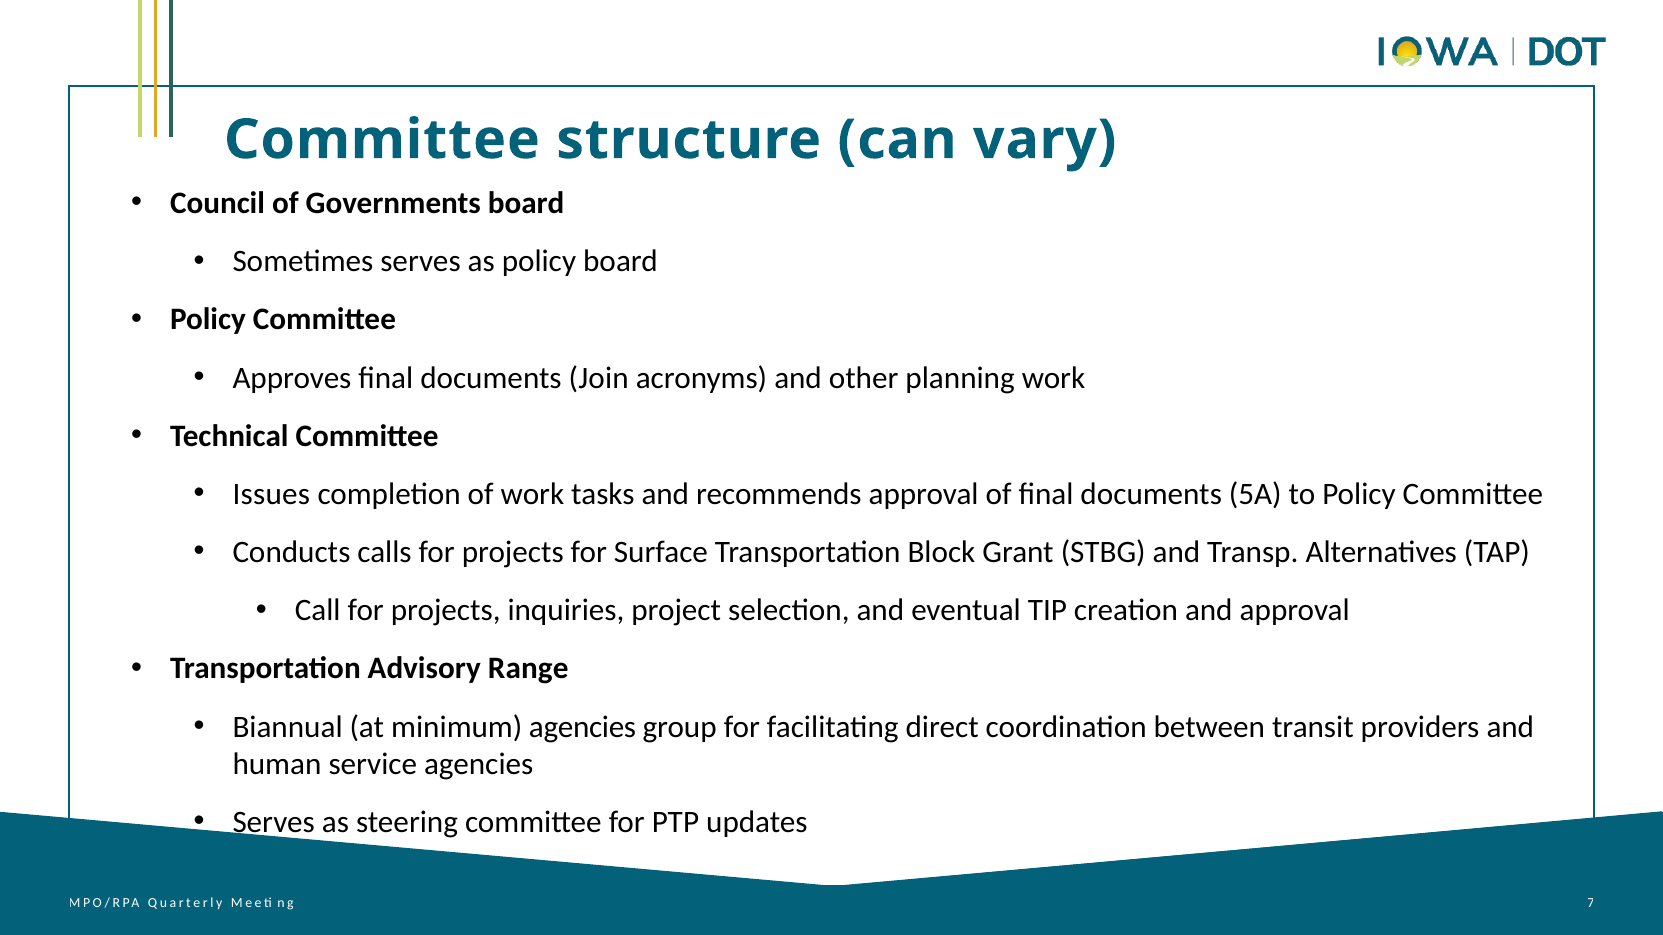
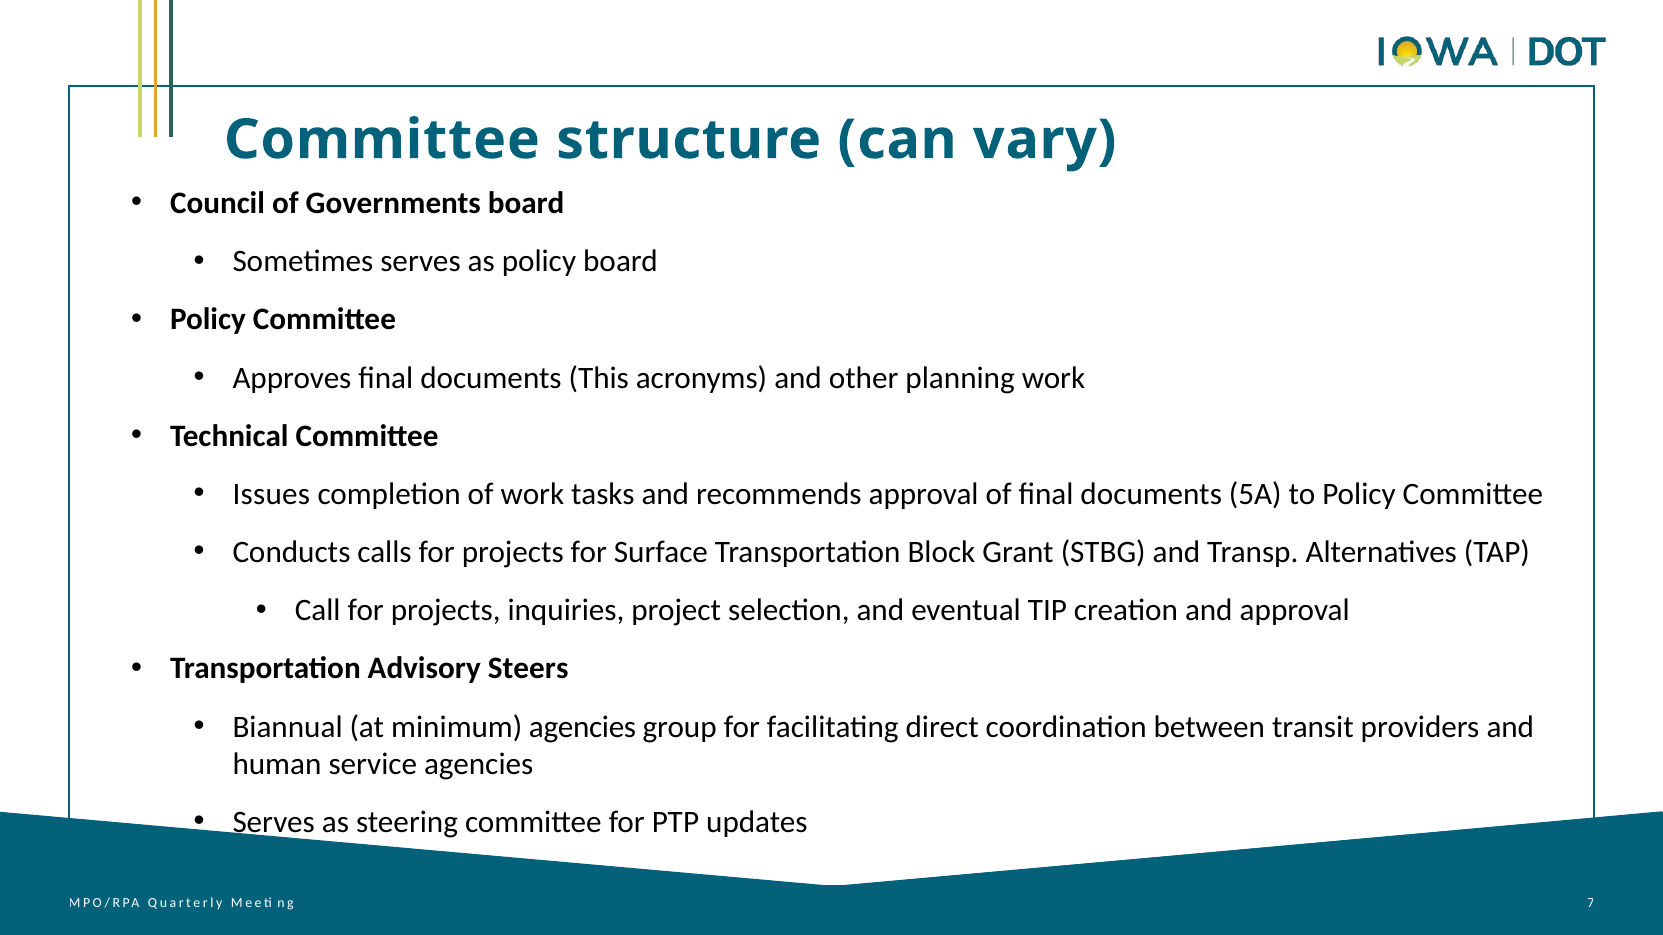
Join: Join -> This (599, 378)
Range: Range -> Steers (528, 669)
